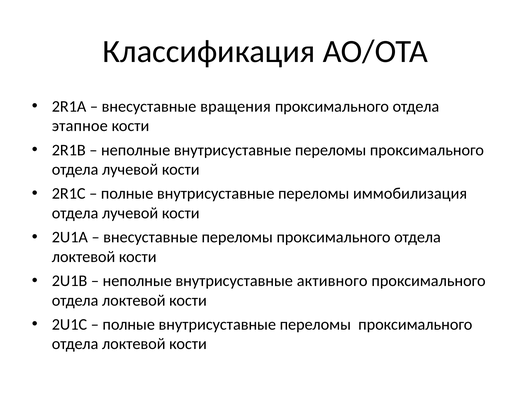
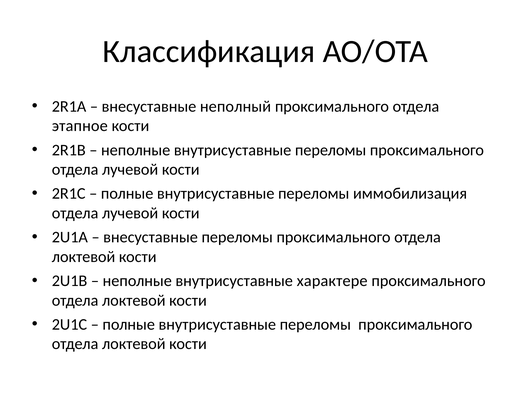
вращения: вращения -> неполный (236, 106)
активного: активного -> характере (332, 281)
